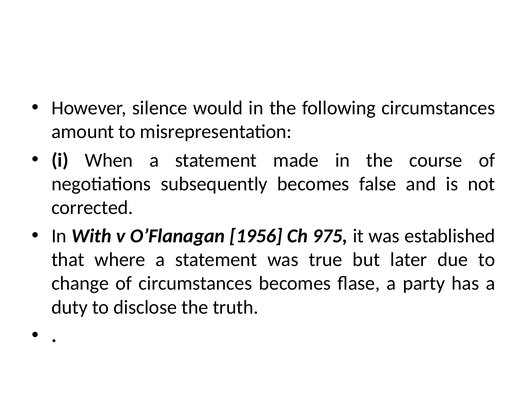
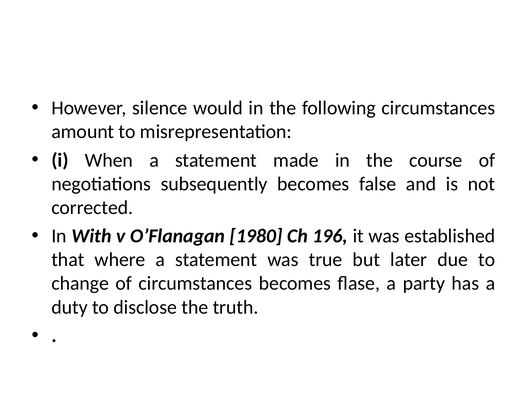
1956: 1956 -> 1980 (256, 236)
975: 975 -> 196 (330, 236)
